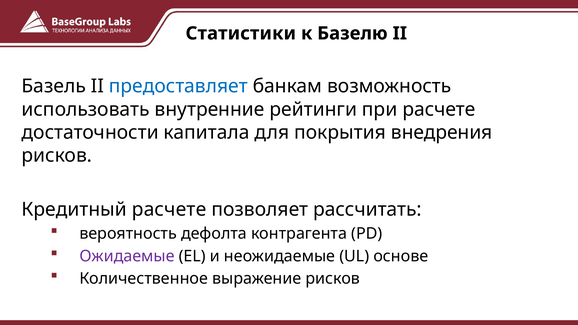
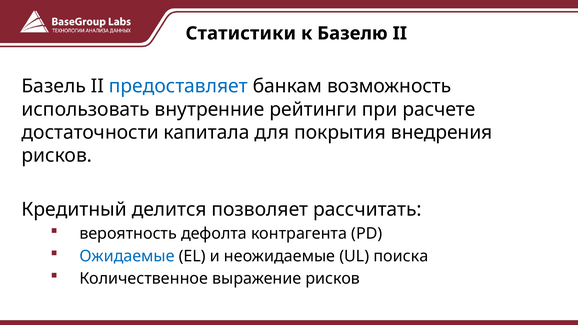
Кредитный расчете: расчете -> делится (169, 210)
Ожидаемые colour: purple -> blue (127, 256)
основе: основе -> поиска (401, 256)
